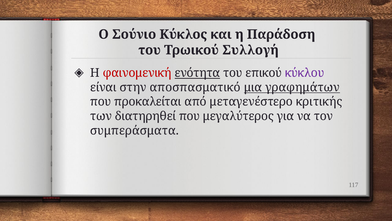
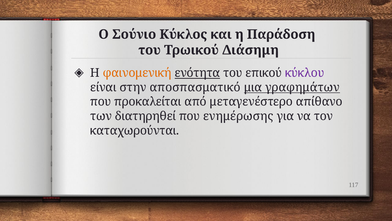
Συλλογή: Συλλογή -> Διάσημη (251, 50)
φαινομενική colour: red -> orange (137, 73)
κριτικής: κριτικής -> απίθανο (319, 102)
μεγαλύτερος: μεγαλύτερος -> ενημέρωσης (238, 116)
συμπεράσματα: συμπεράσματα -> καταχωρούνται (135, 130)
